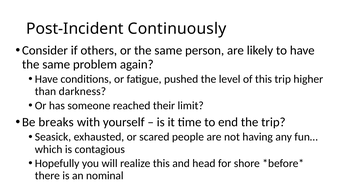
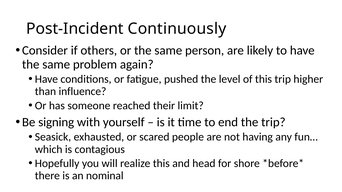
darkness: darkness -> influence (82, 92)
breaks: breaks -> signing (56, 122)
